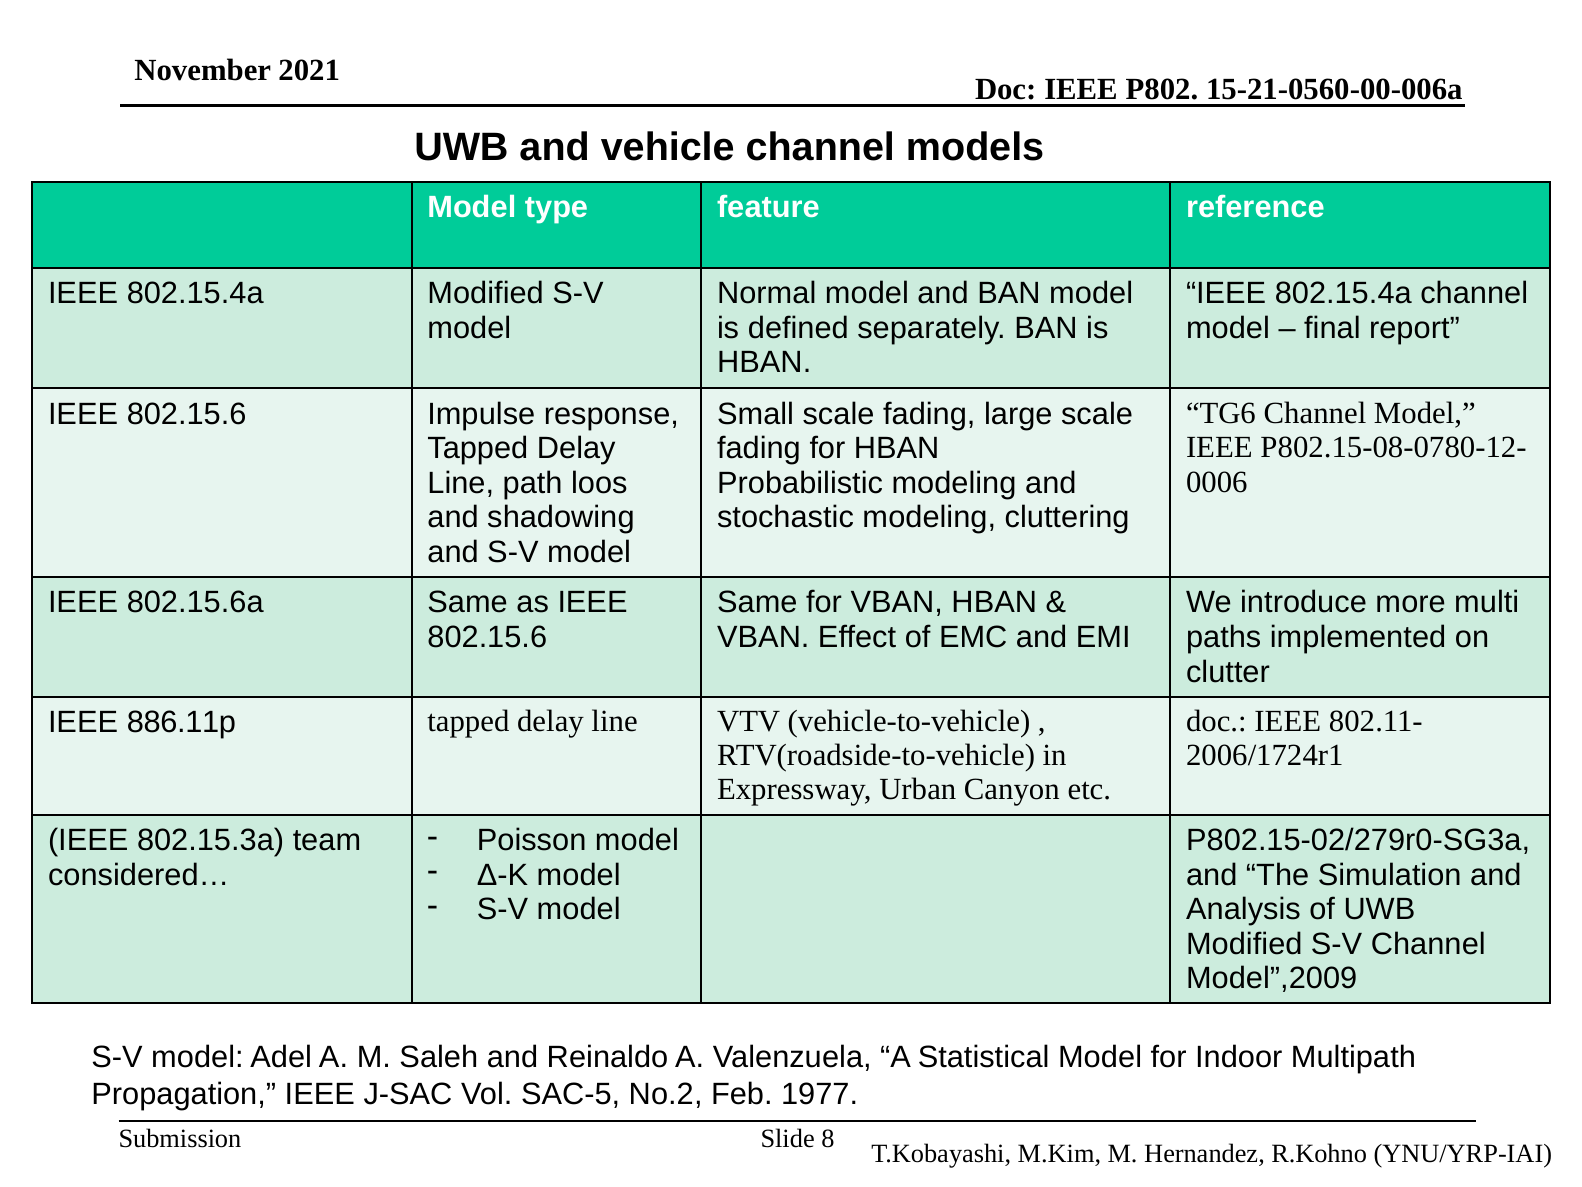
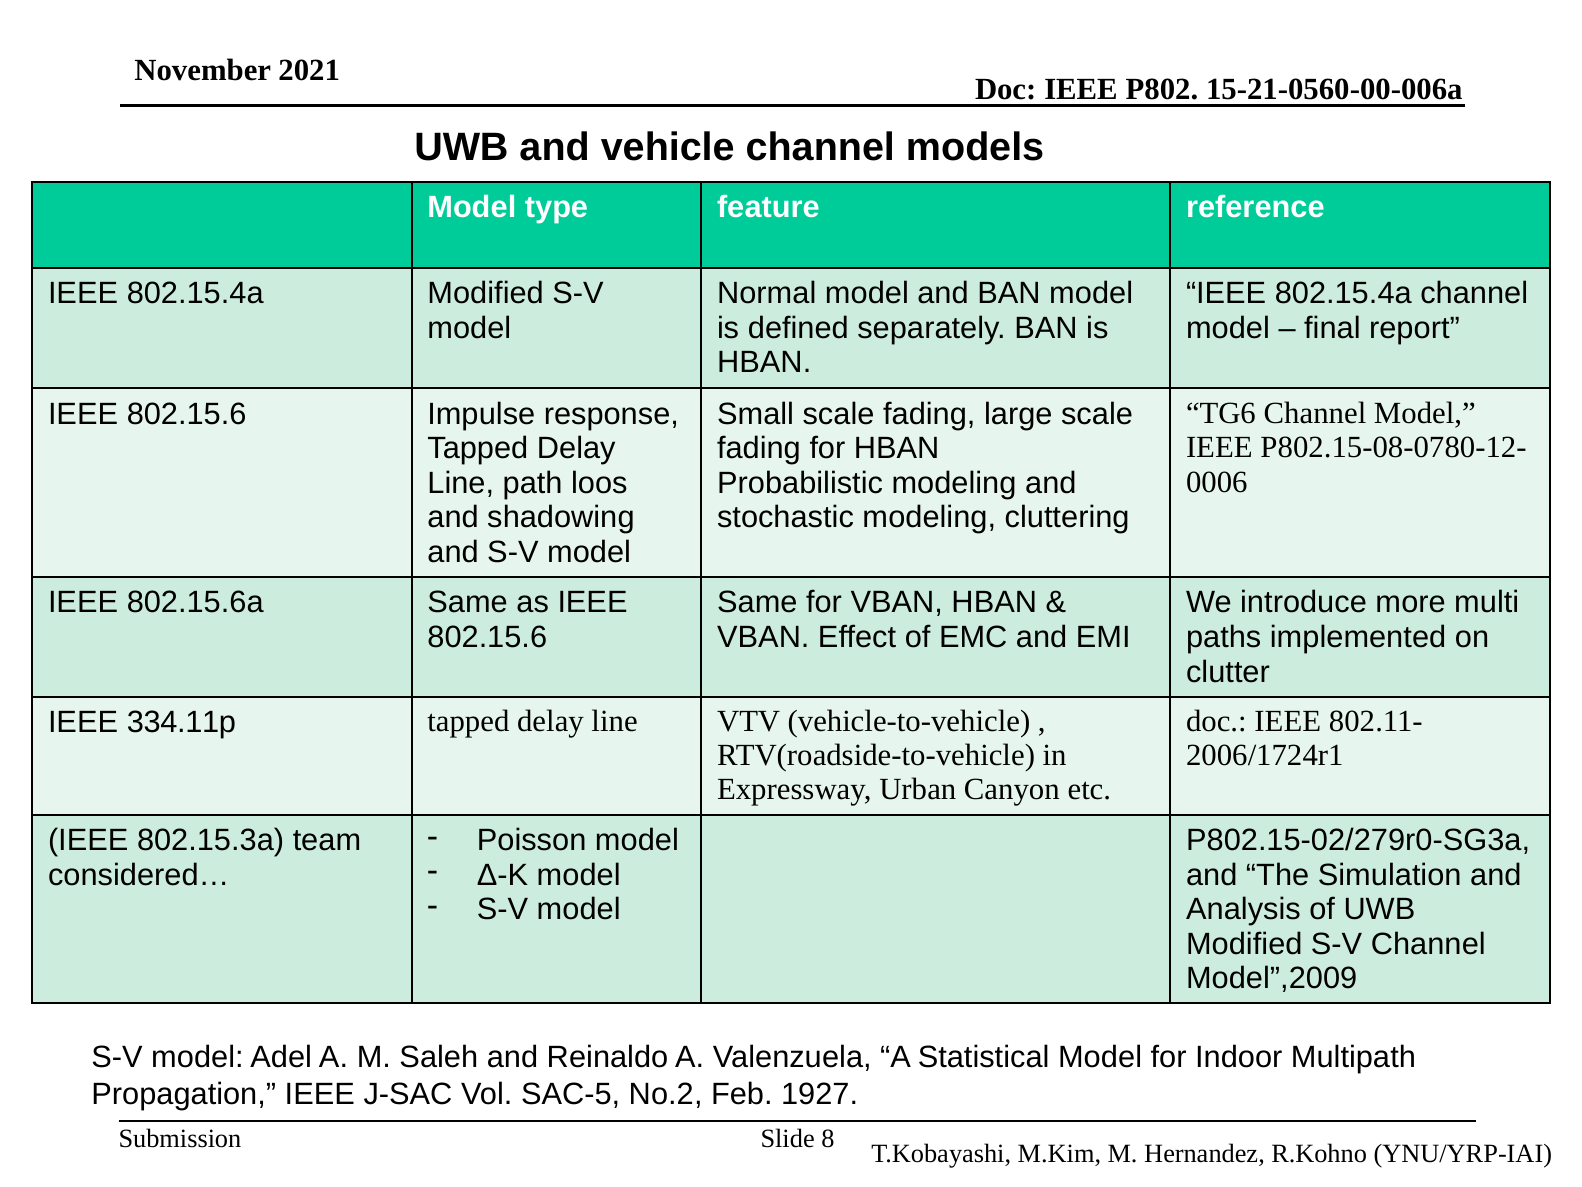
886.11p: 886.11p -> 334.11p (181, 722)
1977: 1977 -> 1927 (820, 1094)
